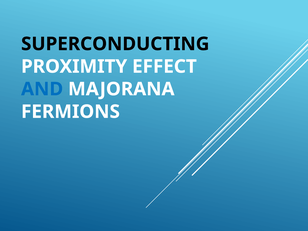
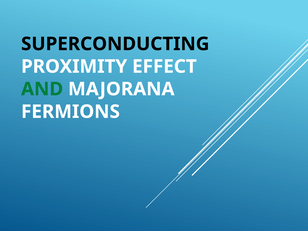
AND colour: blue -> green (42, 89)
